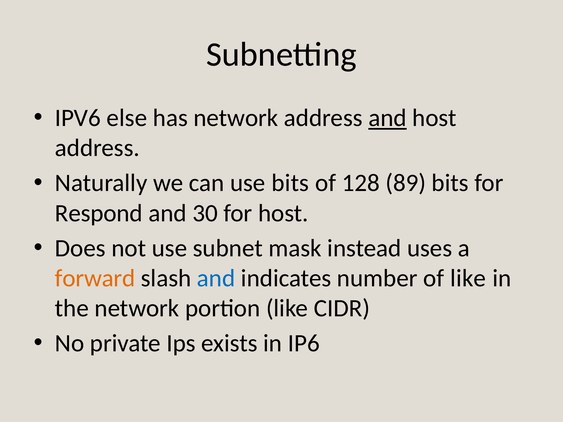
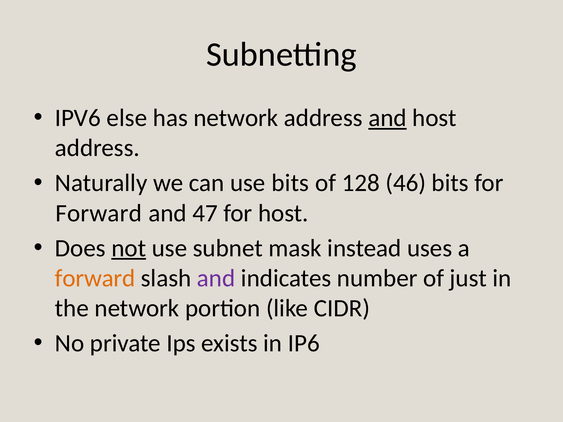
89: 89 -> 46 (406, 183)
Respond: Respond -> Forward (99, 213)
30: 30 -> 47 (205, 213)
not underline: none -> present (129, 248)
and colour: blue -> purple (216, 278)
of like: like -> just (468, 278)
